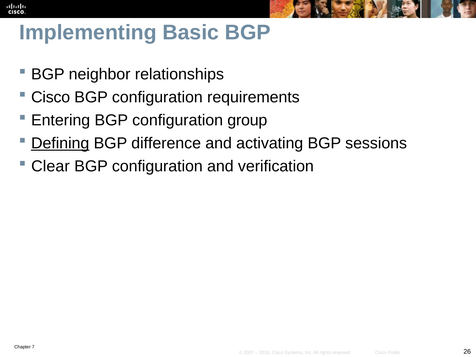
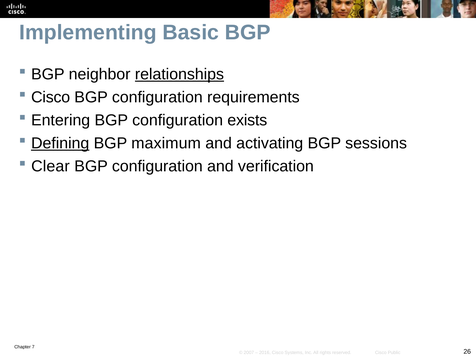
relationships underline: none -> present (179, 74)
group: group -> exists (247, 120)
difference: difference -> maximum (166, 143)
